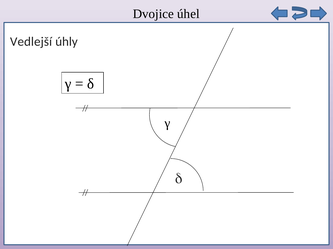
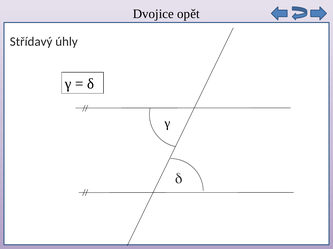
úhel: úhel -> opět (188, 14)
Vedlejší: Vedlejší -> Střídavý (31, 42)
